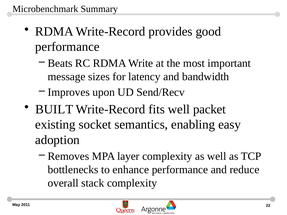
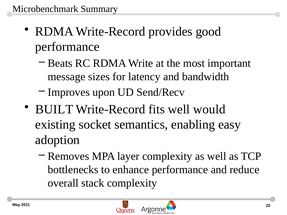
packet: packet -> would (209, 109)
